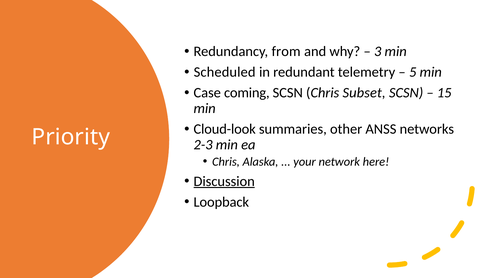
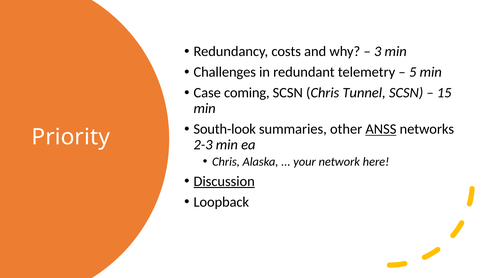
from: from -> costs (286, 52)
Scheduled: Scheduled -> Challenges (225, 72)
Subset: Subset -> Tunnel (364, 93)
Cloud-look: Cloud-look -> South-look (225, 129)
ANSS underline: none -> present (381, 129)
